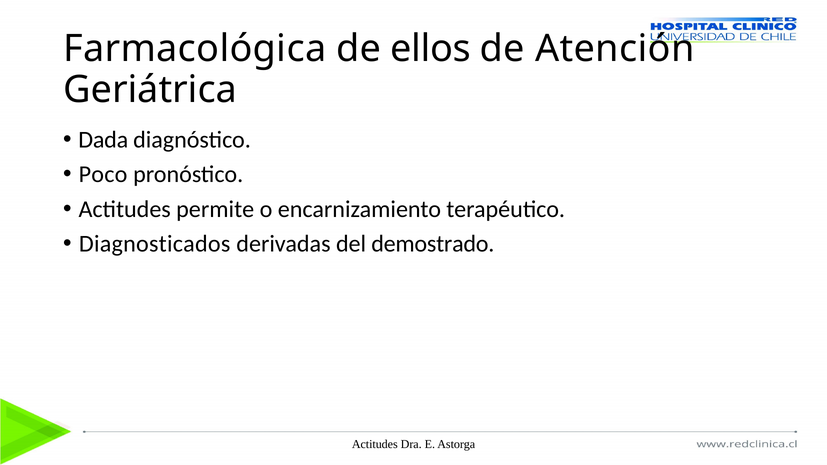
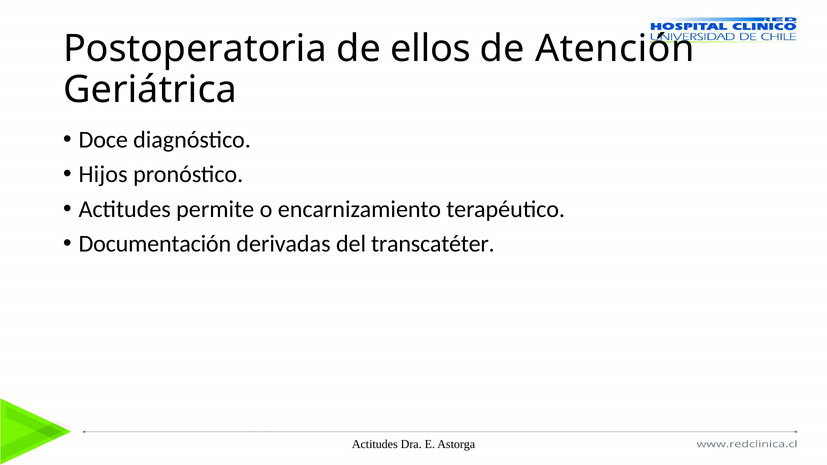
Farmacológica: Farmacológica -> Postoperatoria (195, 49)
Dada: Dada -> Doce (103, 140)
Poco: Poco -> Hijos (103, 174)
Diagnosticados: Diagnosticados -> Documentación (155, 244)
demostrado: demostrado -> transcatéter (433, 244)
